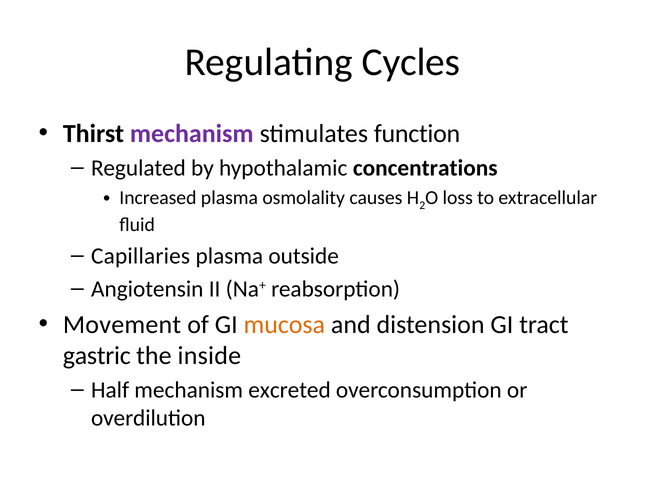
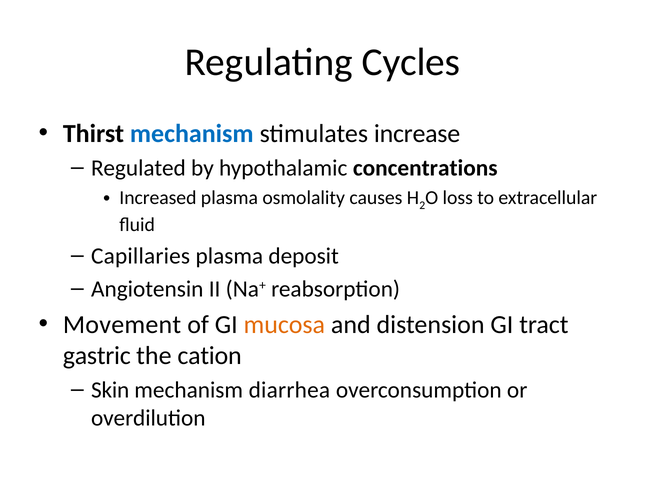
mechanism colour: purple -> blue (192, 134)
function: function -> increase (417, 134)
outside: outside -> deposit (304, 256)
inside: inside -> cation (210, 355)
Half: Half -> Skin (110, 390)
excreted: excreted -> diarrhea (289, 390)
